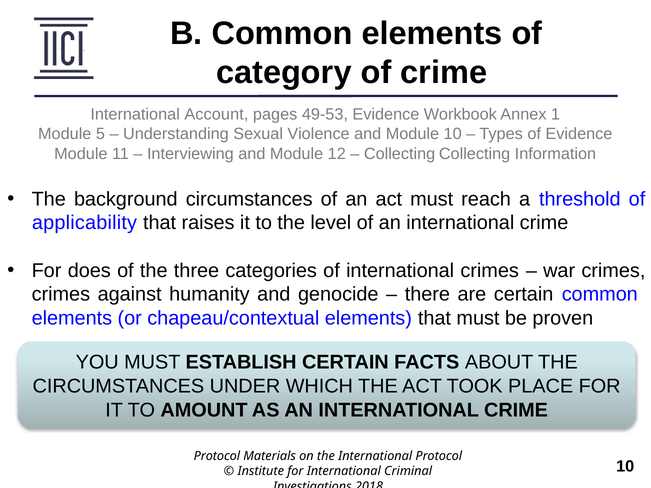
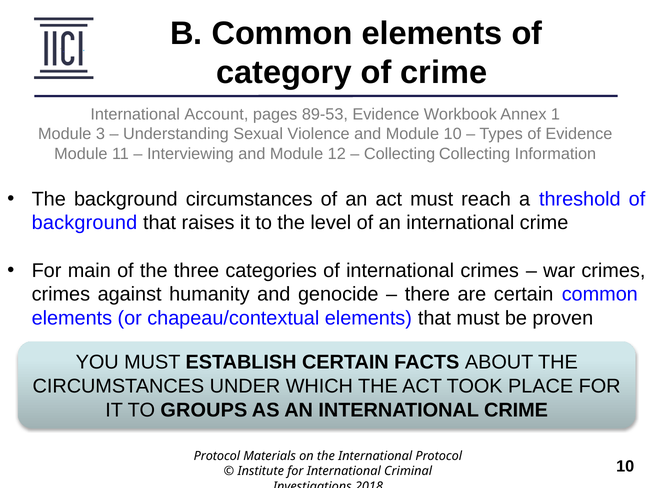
49-53: 49-53 -> 89-53 (325, 115)
5: 5 -> 3 (100, 134)
applicability: applicability -> background (84, 223)
does: does -> main (89, 271)
AMOUNT: AMOUNT -> GROUPS (204, 410)
